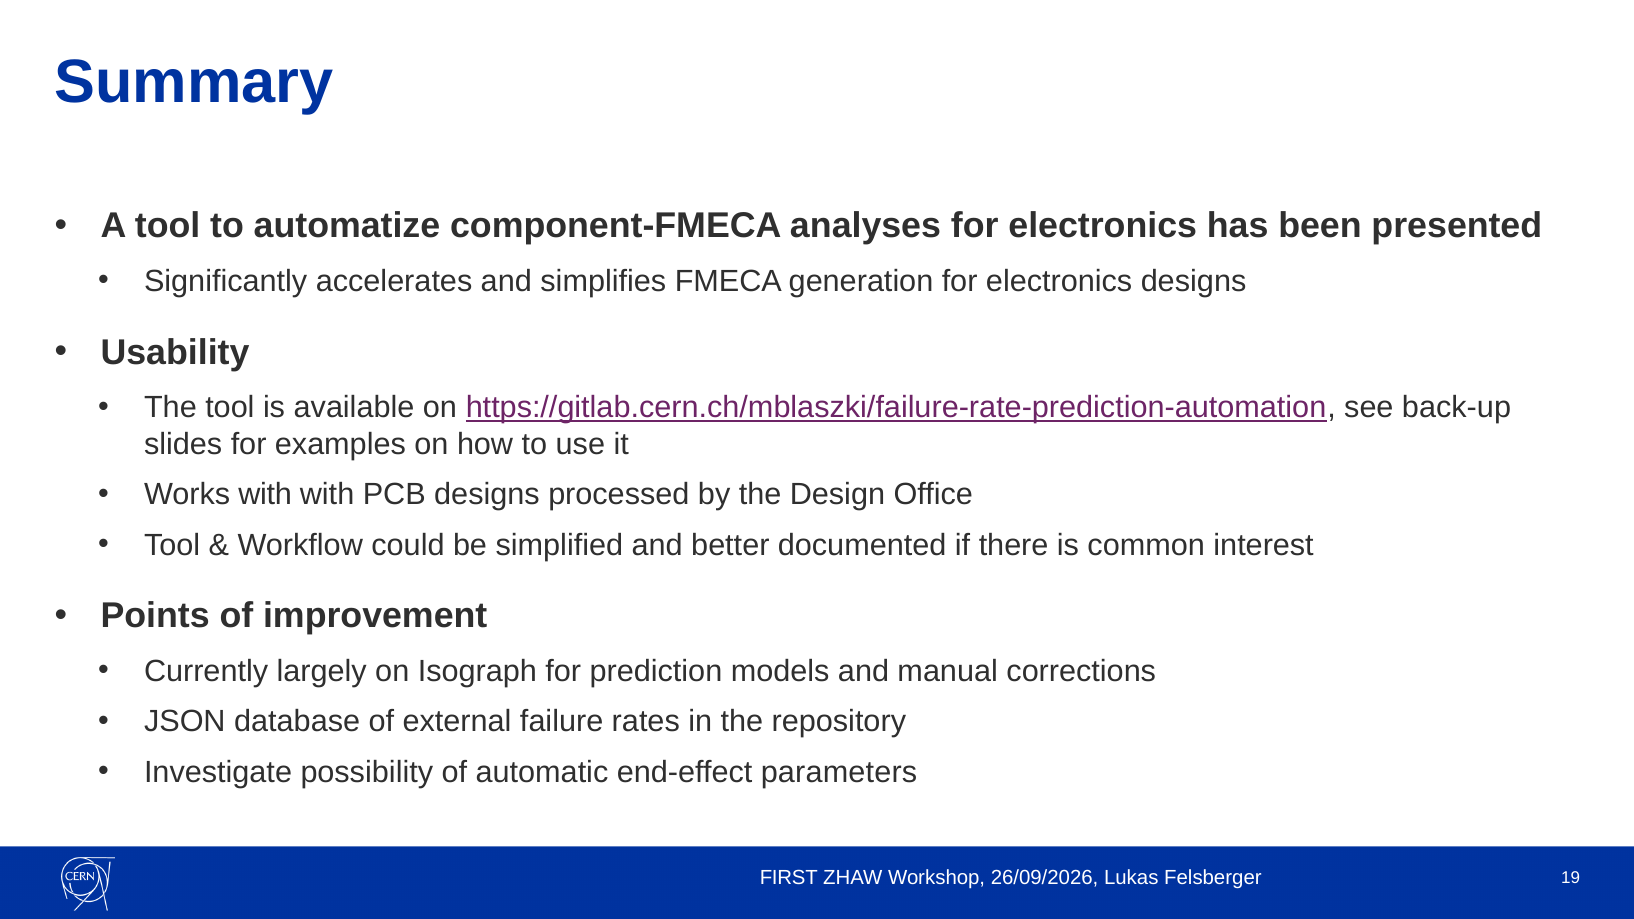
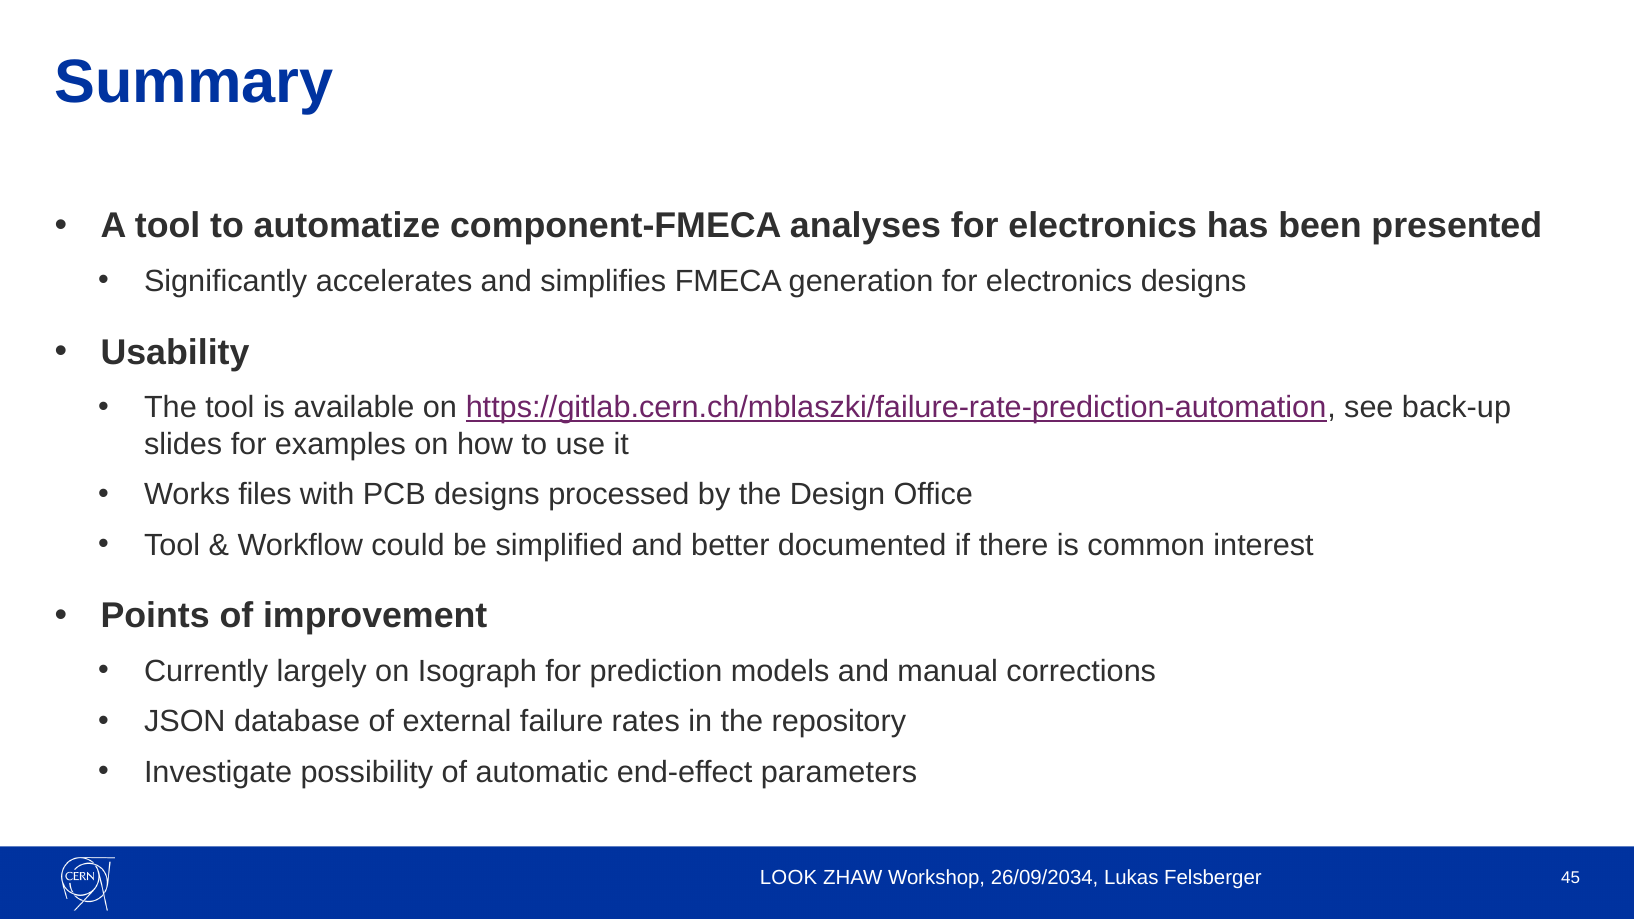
Works with: with -> files (265, 495)
FIRST: FIRST -> LOOK (789, 878)
26/09/2026: 26/09/2026 -> 26/09/2034 (1045, 878)
19: 19 -> 45 (1571, 878)
